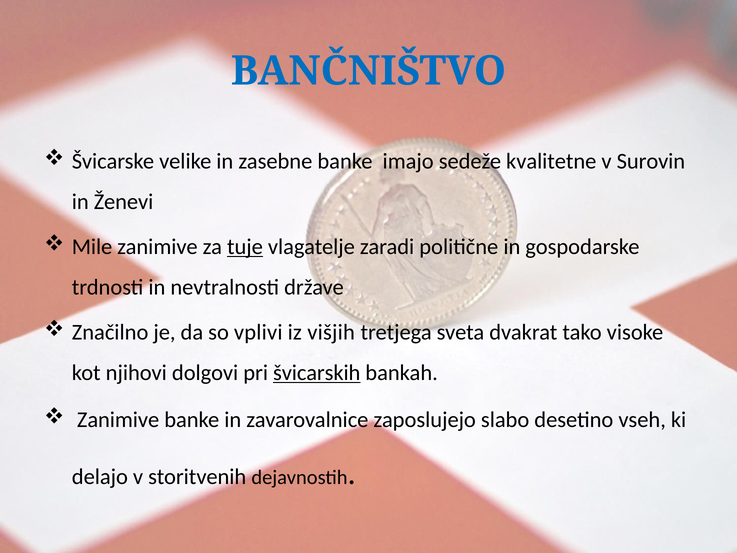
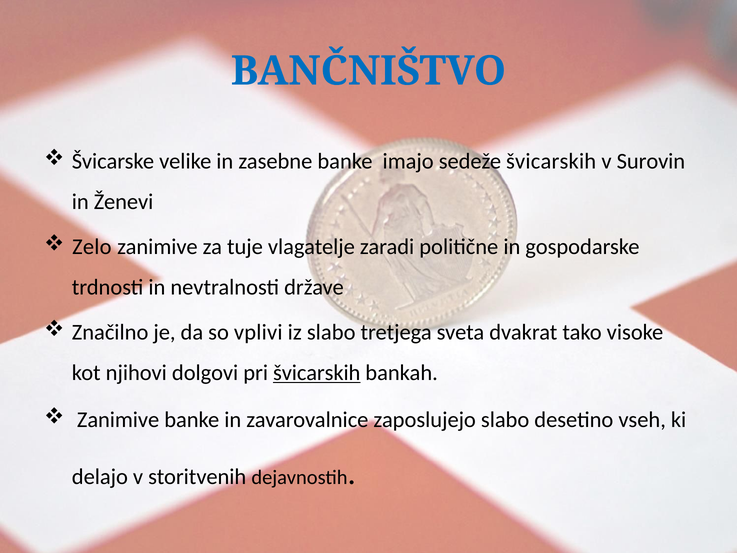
sedeže kvalitetne: kvalitetne -> švicarskih (551, 161)
Mile: Mile -> Zelo (92, 247)
tuje underline: present -> none (245, 247)
iz višjih: višjih -> slabo (331, 332)
